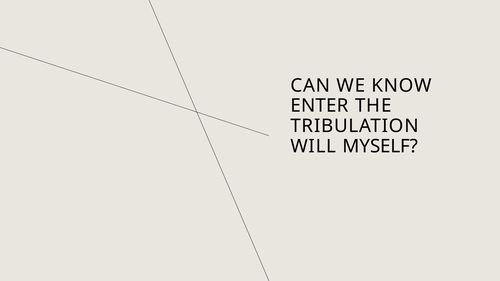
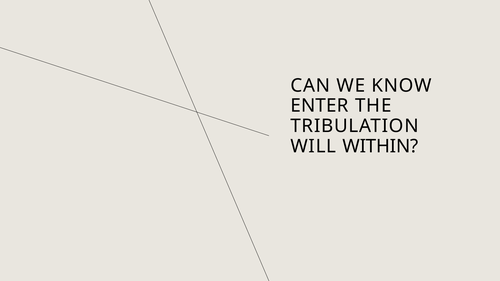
MYSELF: MYSELF -> WITHIN (380, 146)
